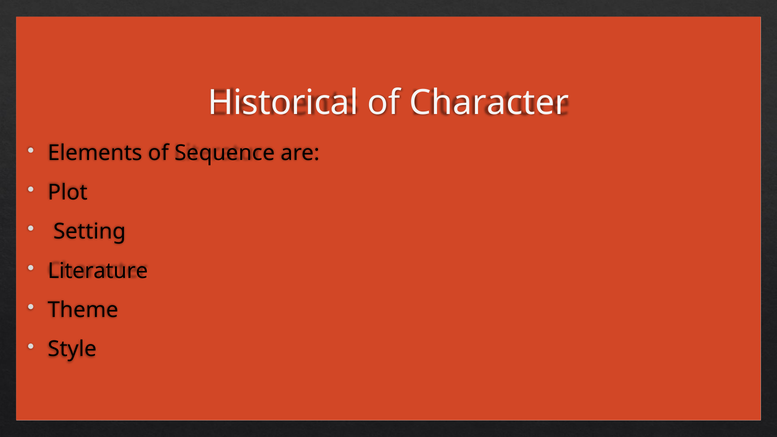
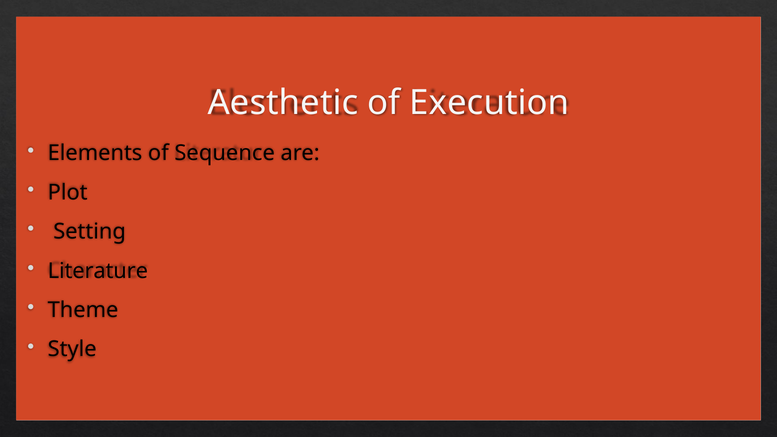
Historical: Historical -> Aesthetic (283, 103)
Character: Character -> Execution (489, 103)
